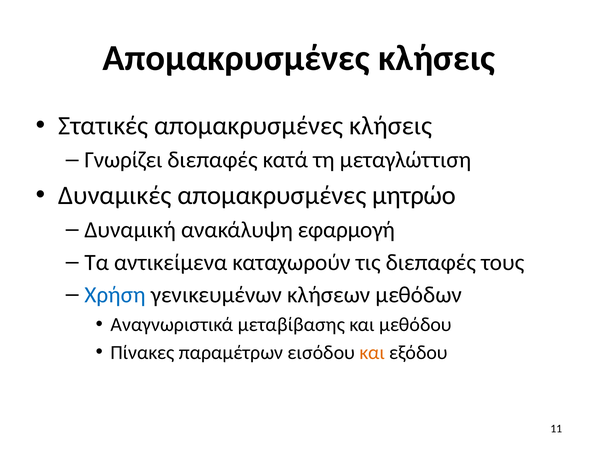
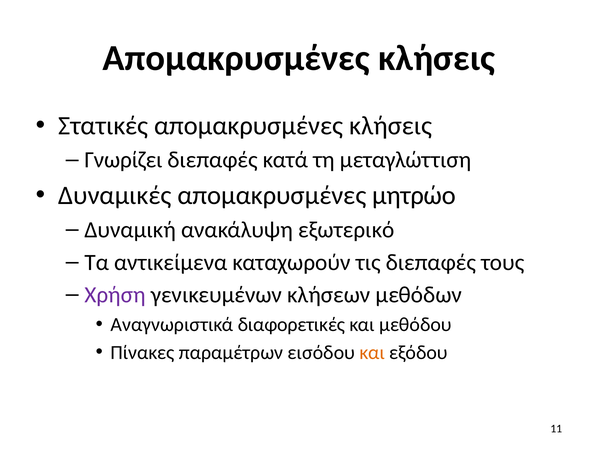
εφαρμογή: εφαρμογή -> εξωτερικό (346, 230)
Χρήση colour: blue -> purple (115, 295)
μεταβίβασης: μεταβίβασης -> διαφορετικές (291, 324)
